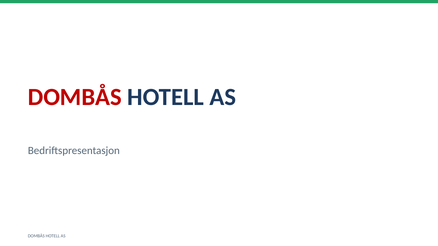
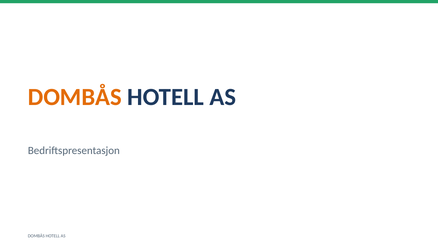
DOMBÅS colour: red -> orange (75, 97)
